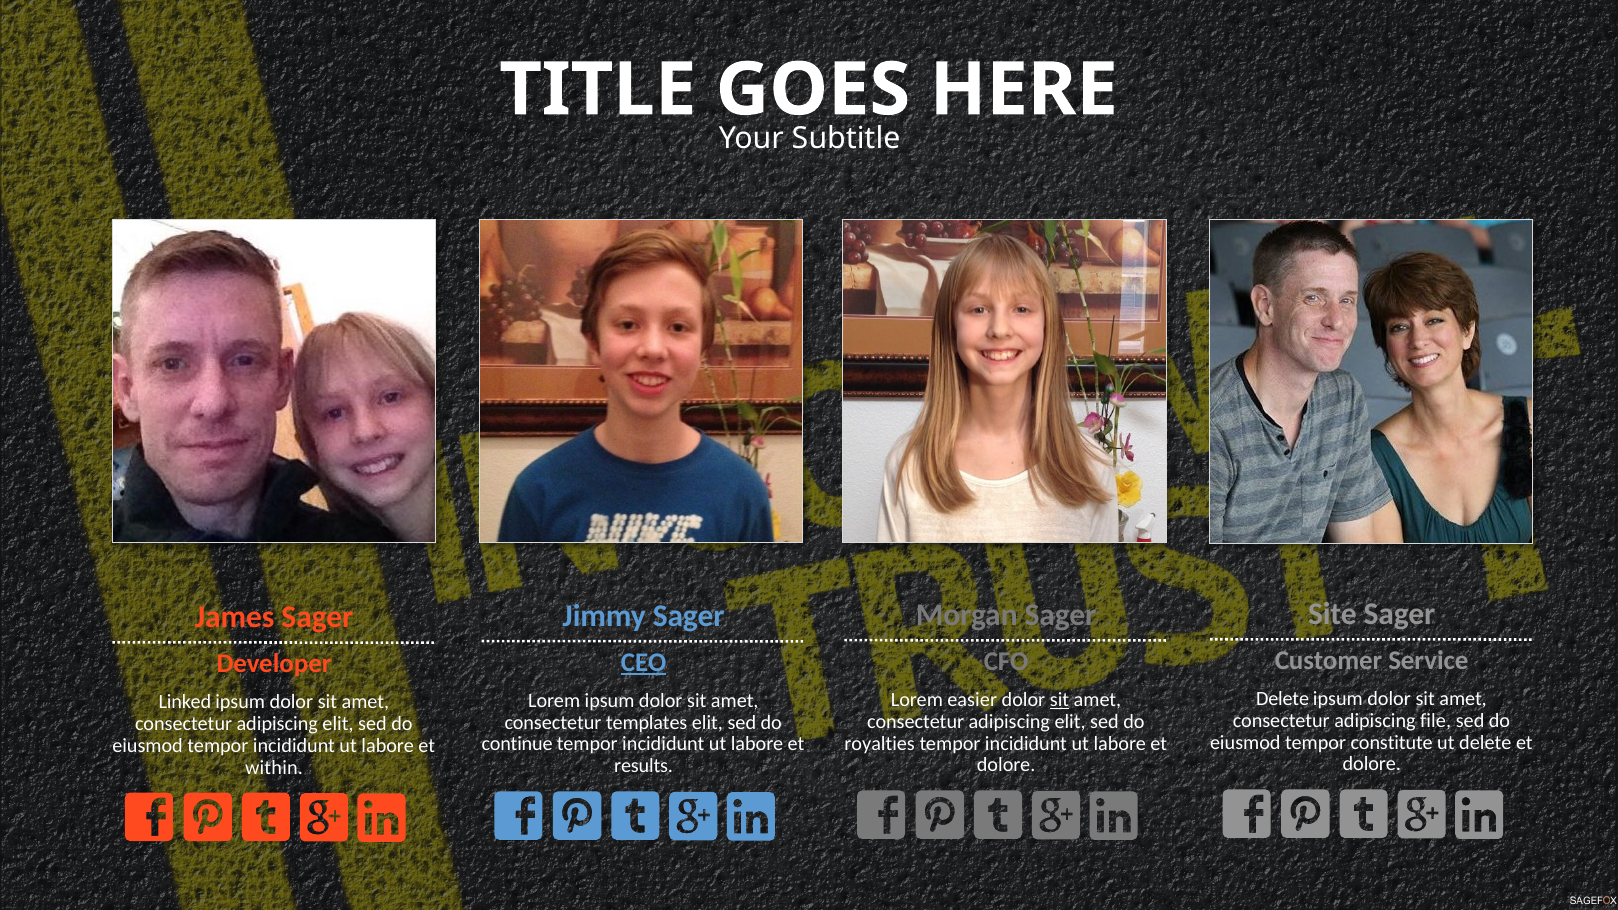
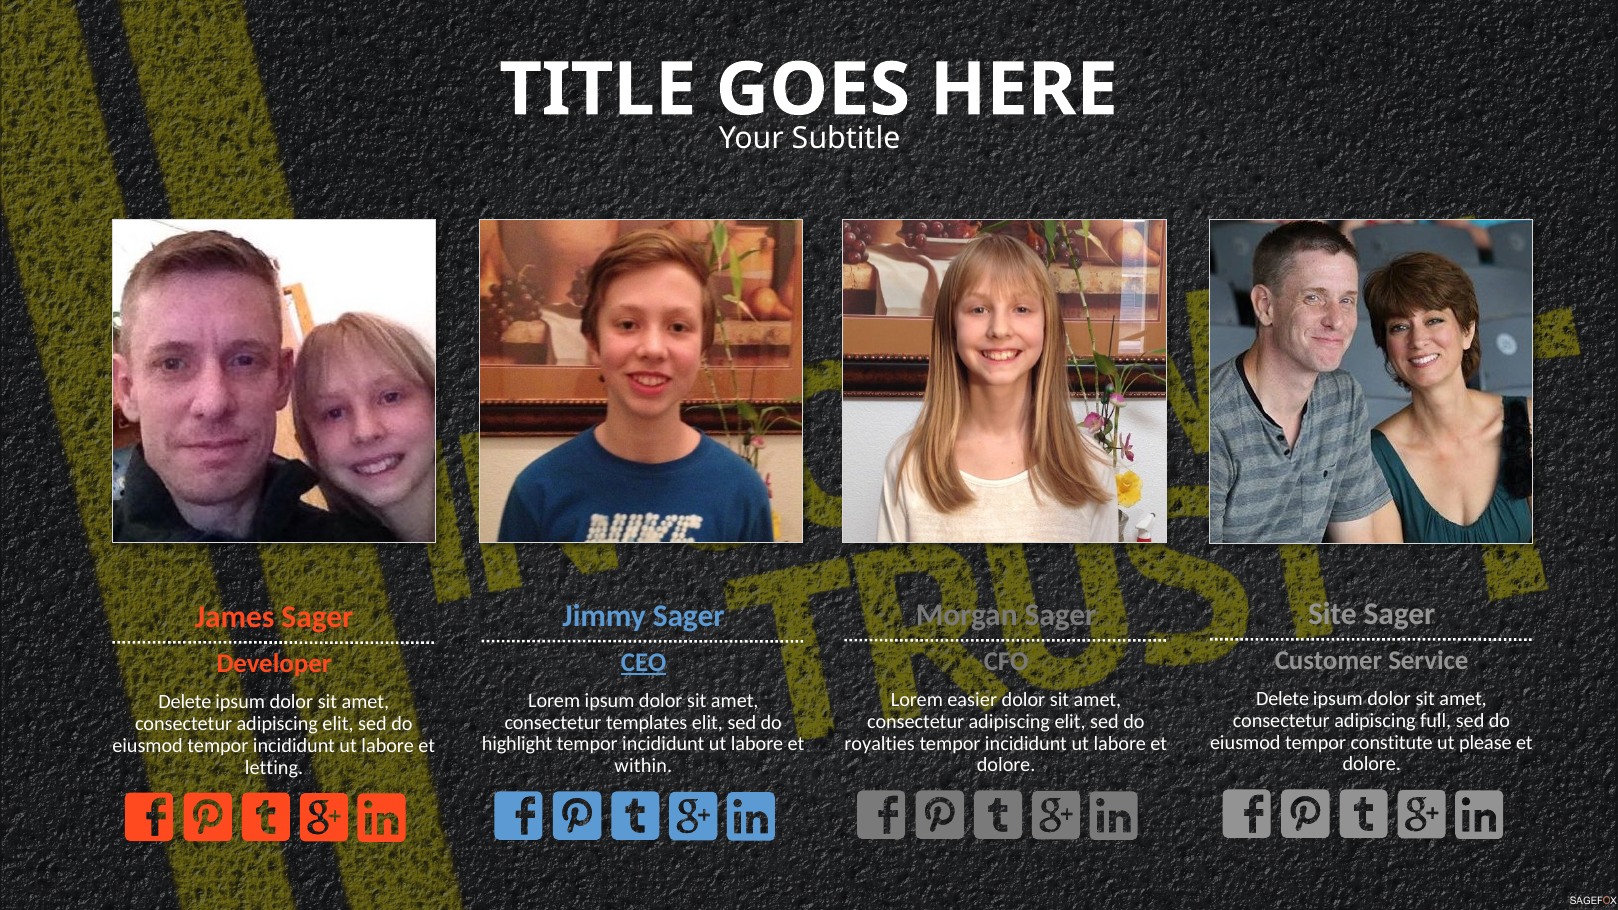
sit underline: present -> none (1060, 700)
Linked: Linked -> Delete (185, 702)
file: file -> full (1436, 721)
ut delete: delete -> please (1485, 743)
continue: continue -> highlight (517, 744)
results: results -> within (643, 766)
within: within -> letting (274, 767)
